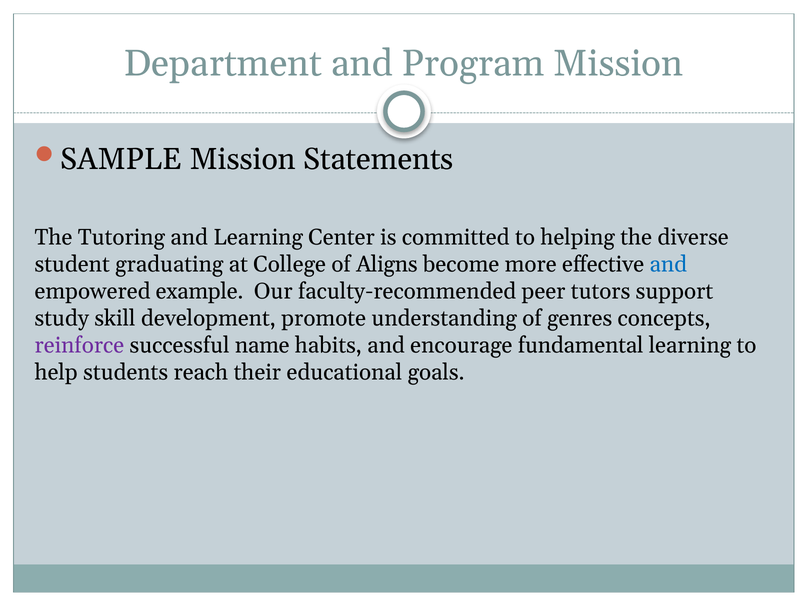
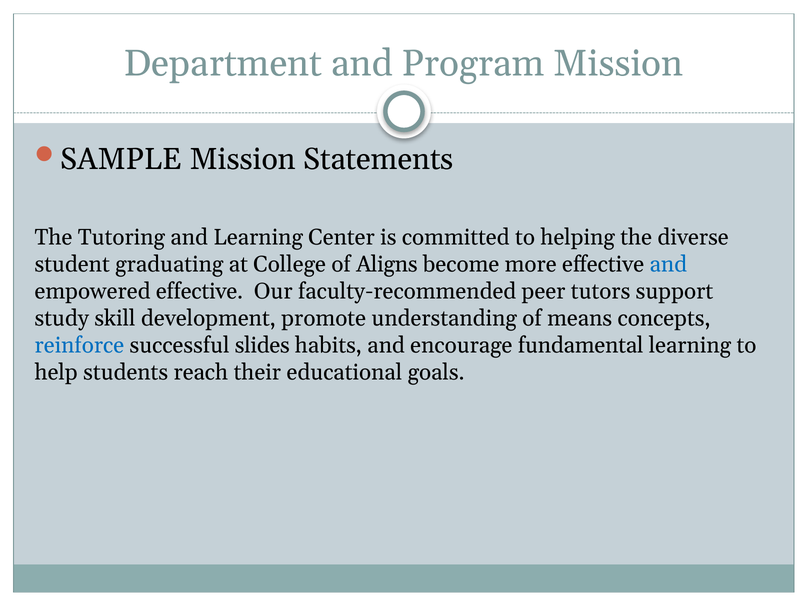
empowered example: example -> effective (200, 291)
genres: genres -> means (580, 318)
reinforce colour: purple -> blue (79, 345)
name: name -> slides (262, 345)
